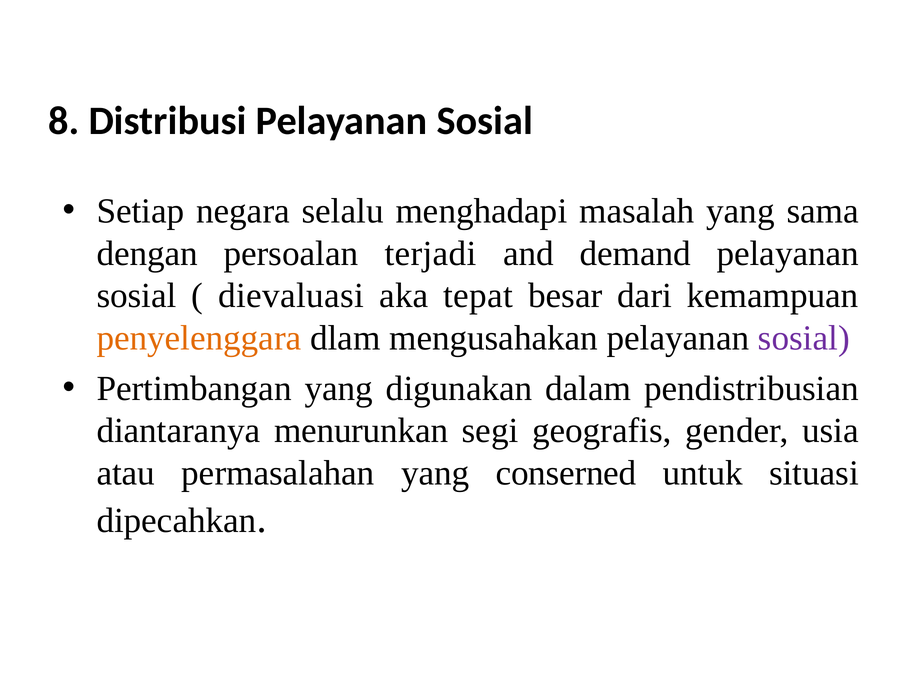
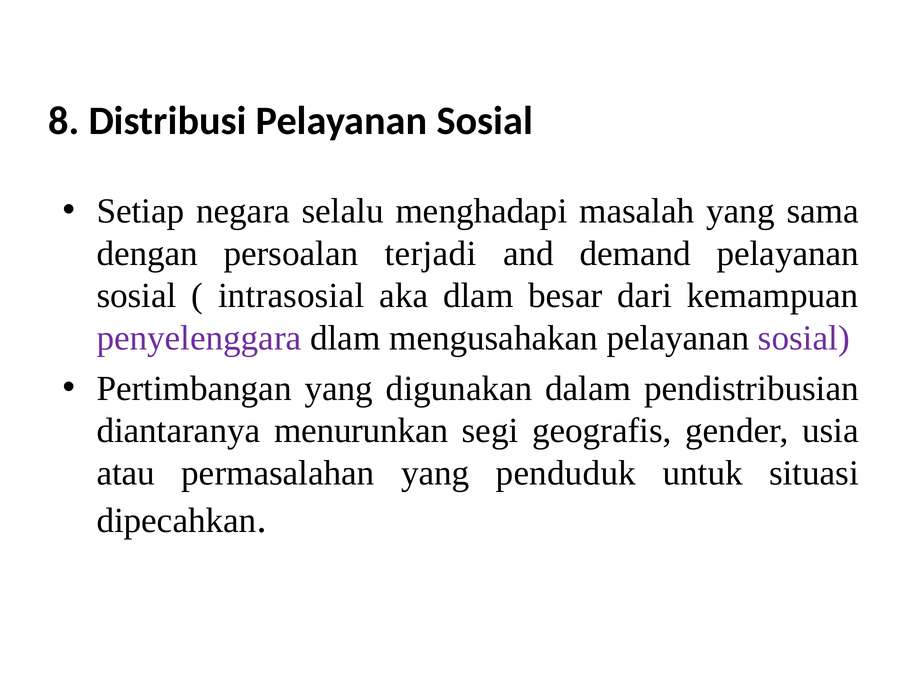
dievaluasi: dievaluasi -> intrasosial (291, 296)
aka tepat: tepat -> dlam (478, 296)
penyelenggara colour: orange -> purple (199, 338)
conserned: conserned -> penduduk (566, 473)
